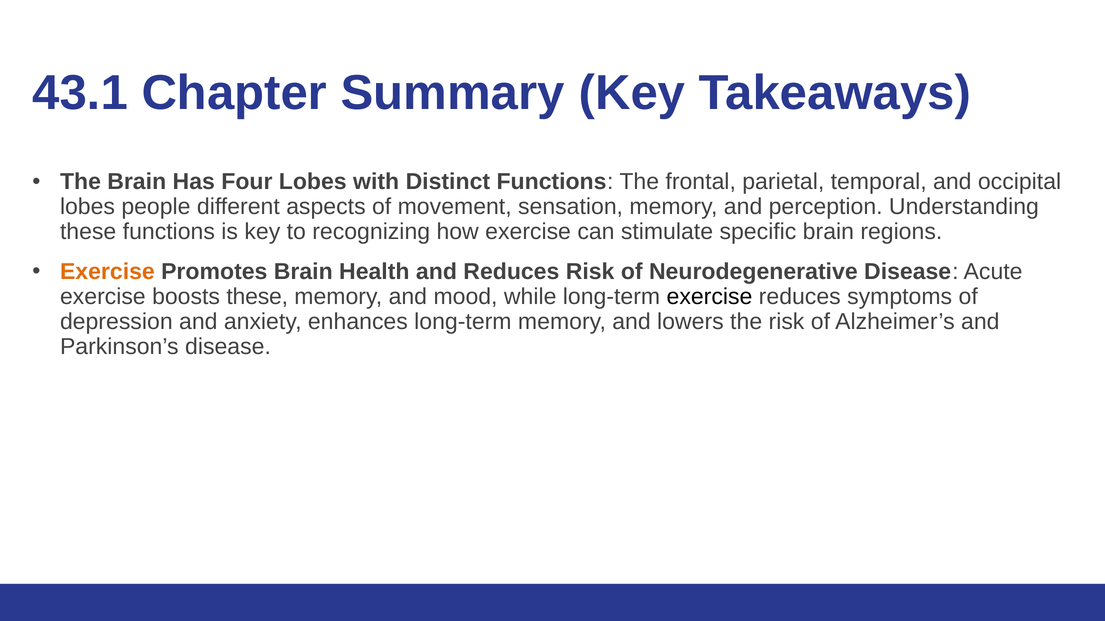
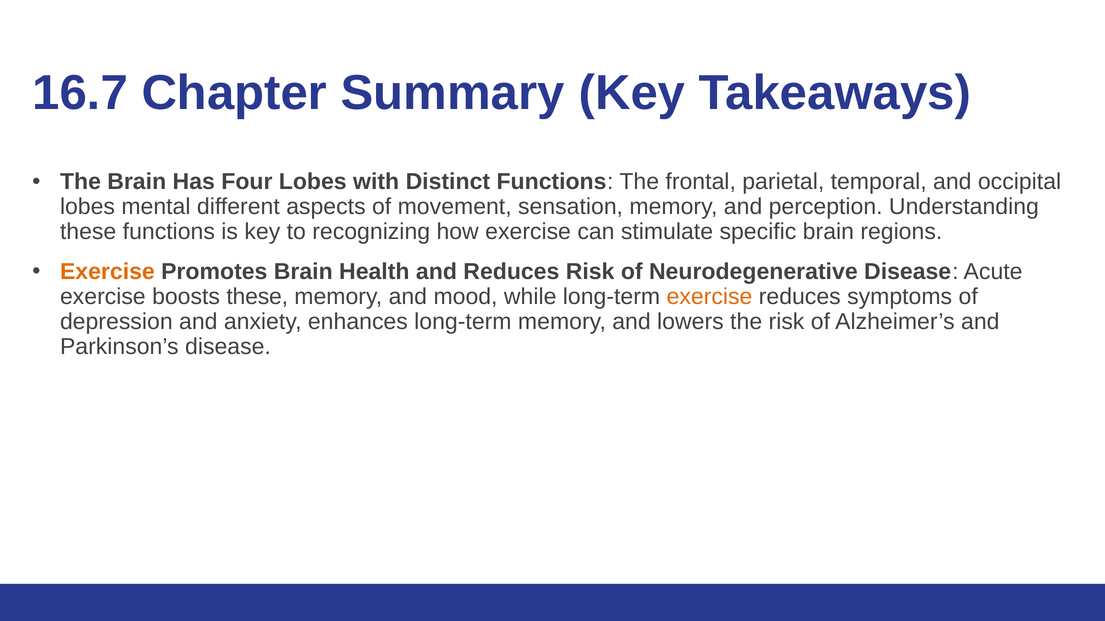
43.1: 43.1 -> 16.7 (80, 93)
people: people -> mental (156, 207)
exercise colour: black -> orange (709, 297)
